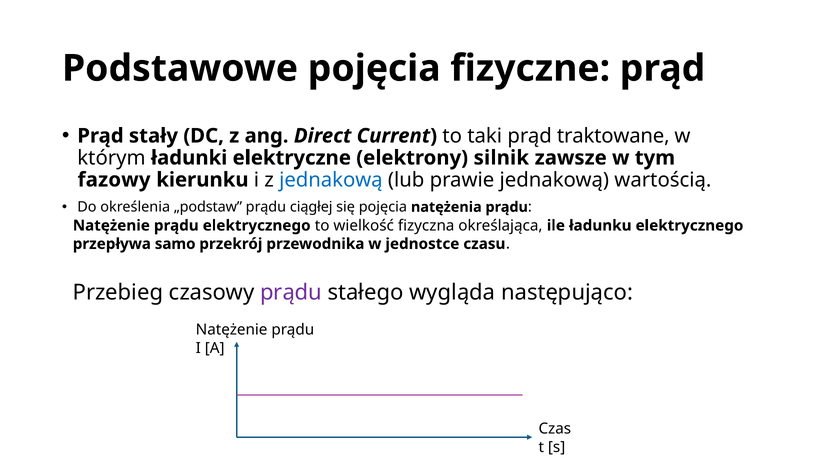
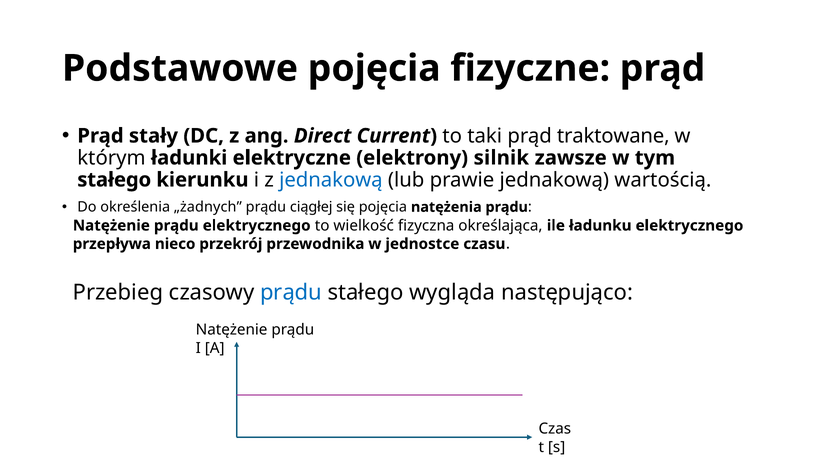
fazowy: fazowy -> stałego (114, 180)
„podstaw: „podstaw -> „żadnych (208, 207)
samo: samo -> nieco (175, 244)
prądu colour: purple -> blue (291, 293)
